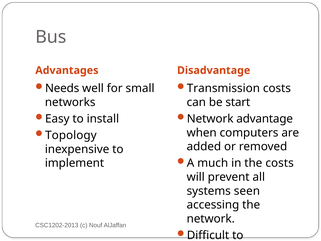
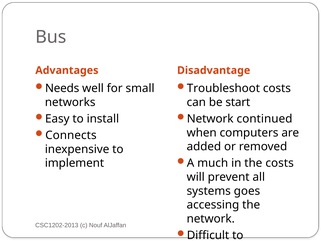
Transmission: Transmission -> Troubleshoot (223, 88)
advantage: advantage -> continued (265, 119)
Topology: Topology -> Connects (71, 135)
seen: seen -> goes (247, 191)
